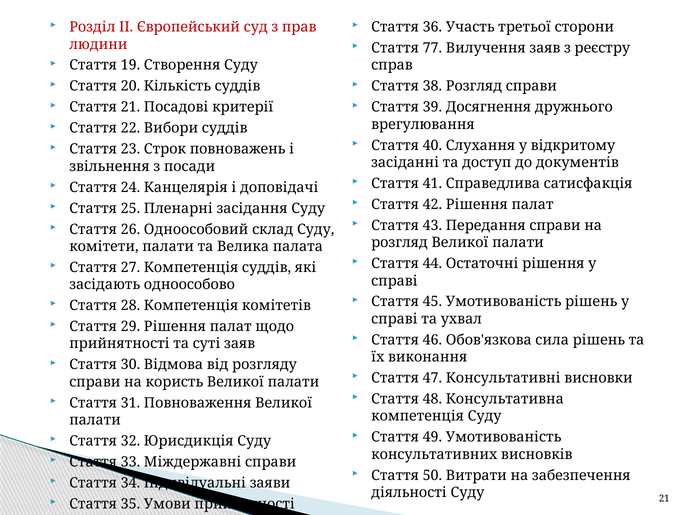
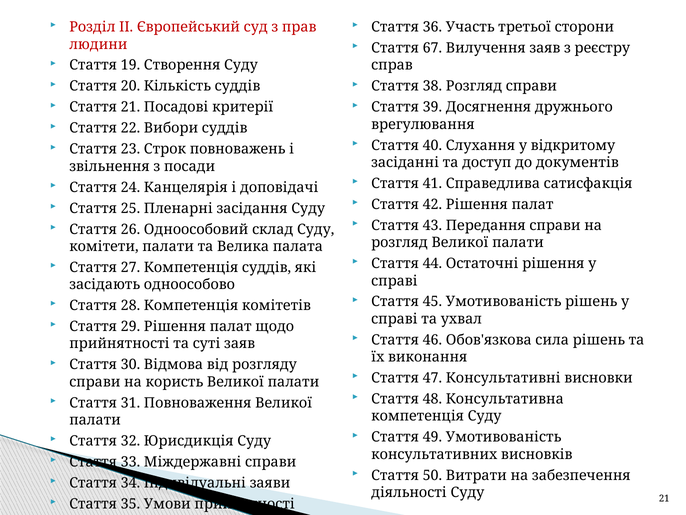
77: 77 -> 67 (432, 48)
